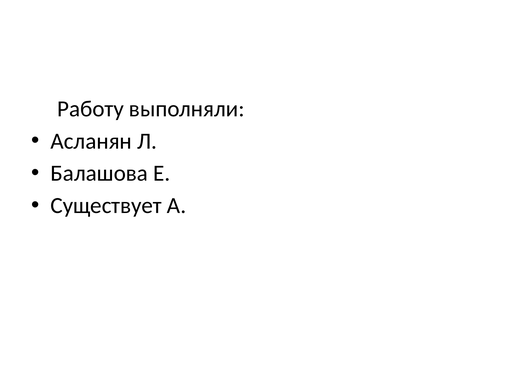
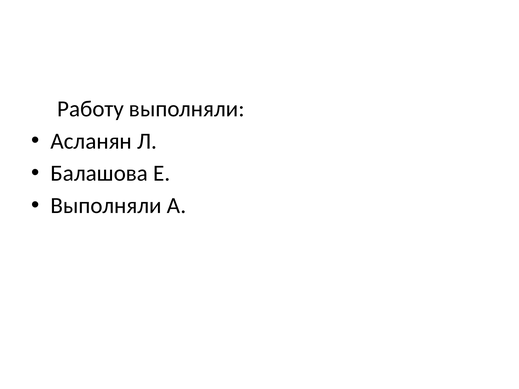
Существует: Существует -> Выполняли (106, 206)
